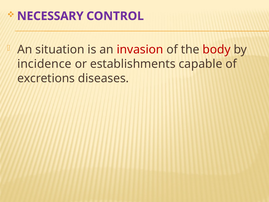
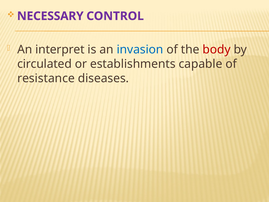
situation: situation -> interpret (60, 50)
invasion colour: red -> blue (140, 50)
incidence: incidence -> circulated (44, 64)
excretions: excretions -> resistance (46, 78)
